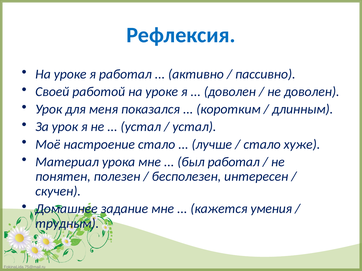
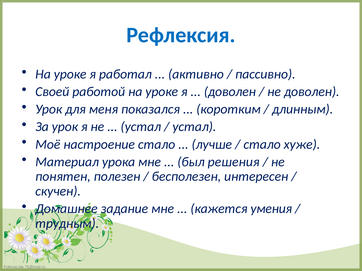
был работал: работал -> решения (234, 162)
